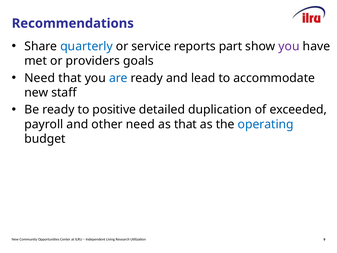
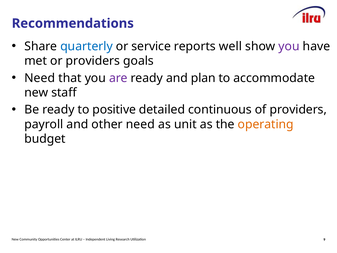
part: part -> well (230, 46)
are colour: blue -> purple (118, 78)
lead: lead -> plan (203, 78)
duplication: duplication -> continuous (220, 110)
of exceeded: exceeded -> providers (298, 110)
as that: that -> unit (185, 124)
operating colour: blue -> orange (266, 124)
